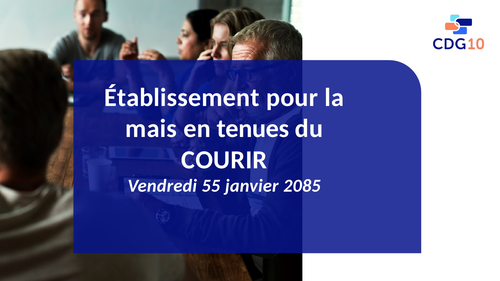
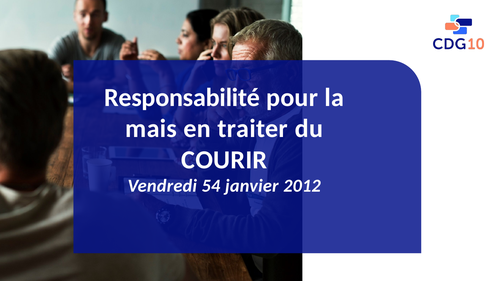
Établissement: Établissement -> Responsabilité (182, 98)
tenues: tenues -> traiter (253, 129)
55: 55 -> 54 (211, 186)
2085: 2085 -> 2012 (302, 186)
